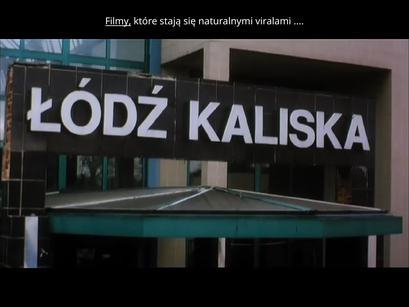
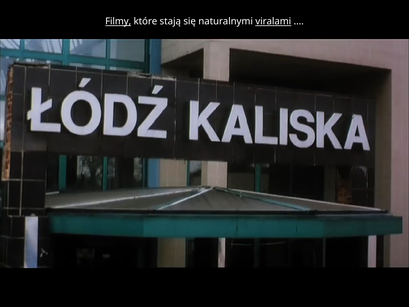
viralami underline: none -> present (273, 21)
